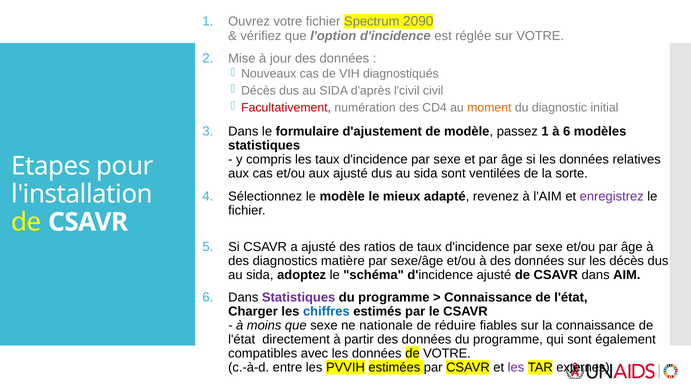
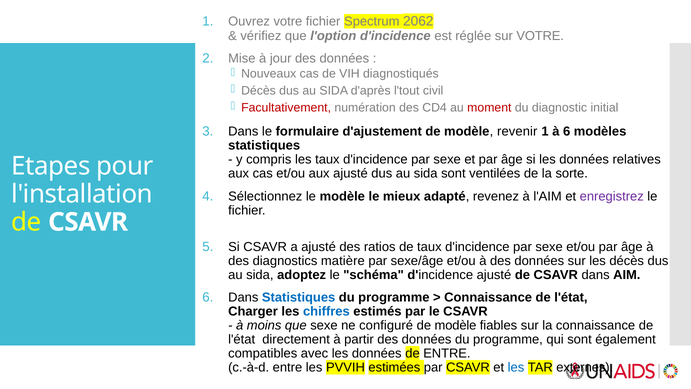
2090: 2090 -> 2062 (418, 21)
l'civil: l'civil -> l'tout (407, 91)
moment colour: orange -> red (489, 107)
passez: passez -> revenir (517, 132)
Statistiques colour: purple -> blue (299, 297)
nationale: nationale -> configuré (386, 325)
réduire: réduire -> modèle (456, 325)
de VOTRE: VOTRE -> ENTRE (447, 353)
les colour: purple -> blue (516, 367)
